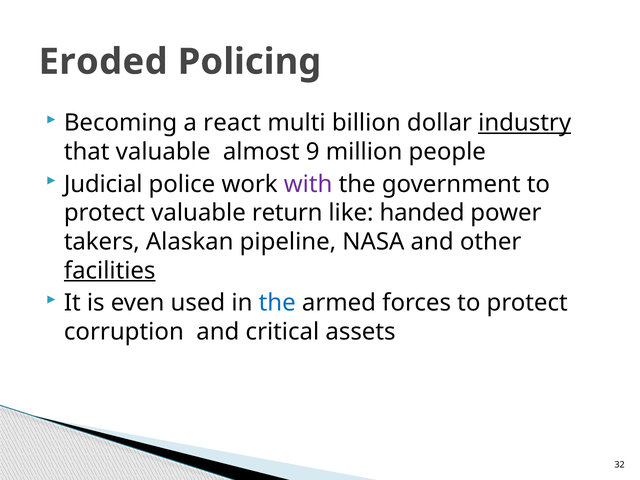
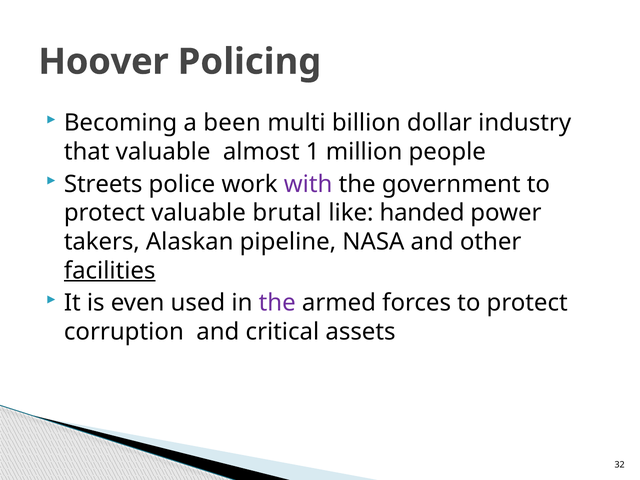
Eroded: Eroded -> Hoover (103, 62)
react: react -> been (232, 123)
industry underline: present -> none (525, 123)
9: 9 -> 1 (313, 152)
Judicial: Judicial -> Streets (103, 184)
return: return -> brutal (287, 213)
the colour: blue -> purple (277, 303)
